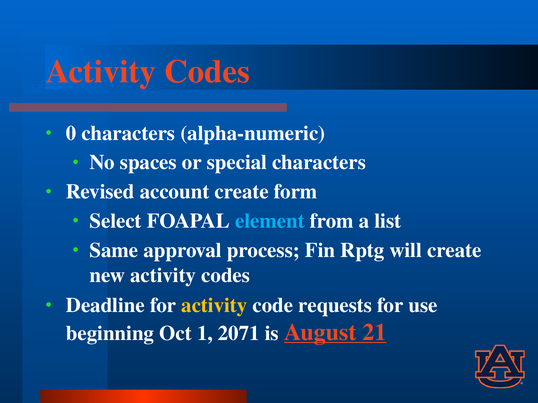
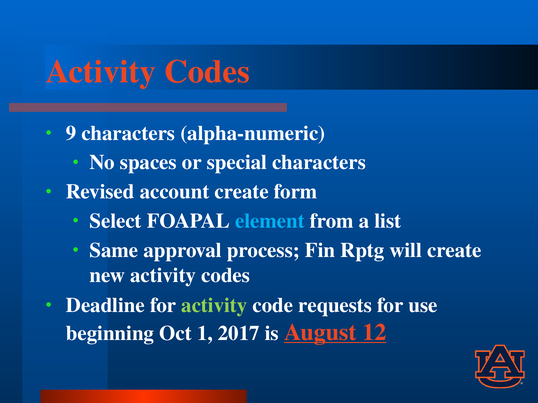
0: 0 -> 9 (71, 133)
activity colour: yellow -> light green (214, 306)
2071: 2071 -> 2017 (239, 334)
21: 21 -> 12 (374, 333)
